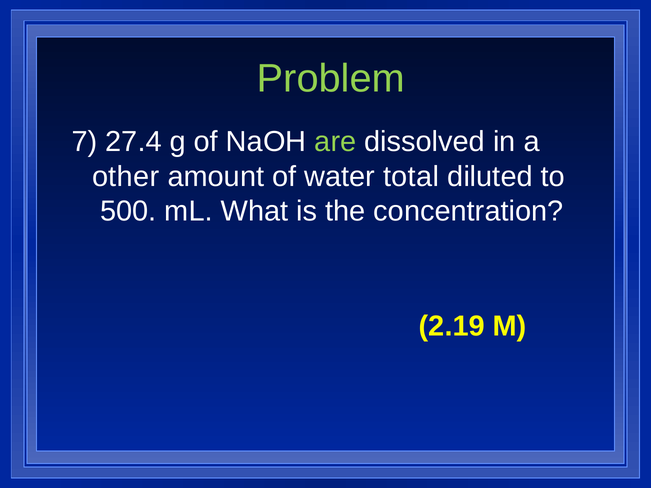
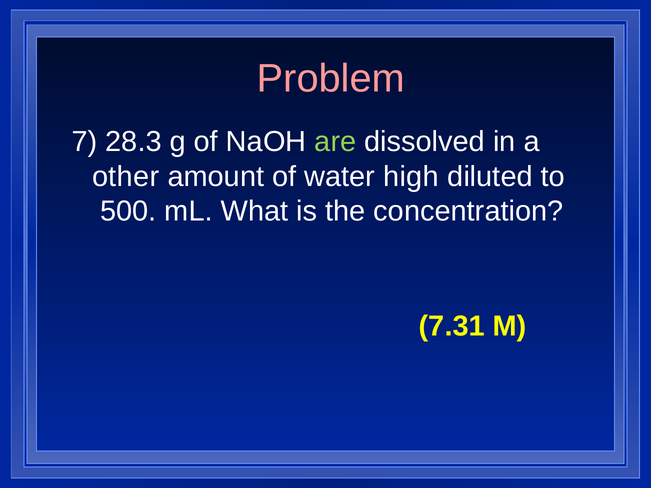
Problem colour: light green -> pink (331, 78)
27.4: 27.4 -> 28.3 (134, 142)
total: total -> high (411, 177)
2.19: 2.19 -> 7.31 (452, 326)
